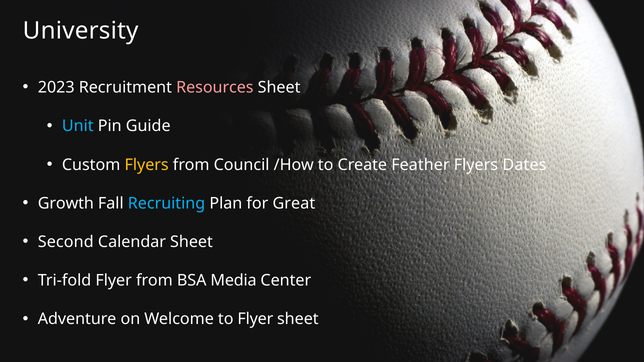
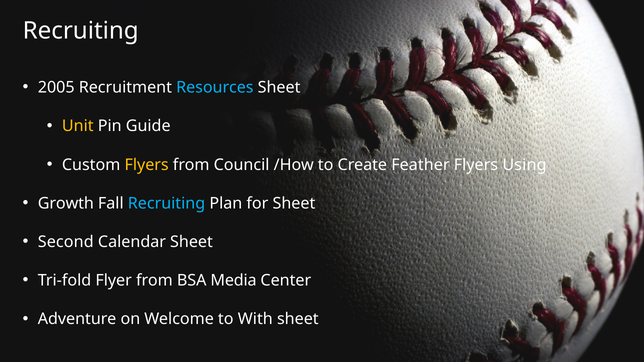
University: University -> Recruiting (81, 31)
2023: 2023 -> 2005 (56, 88)
Resources colour: pink -> light blue (215, 88)
Unit colour: light blue -> yellow (78, 126)
Dates: Dates -> Using (525, 165)
for Great: Great -> Sheet (294, 203)
to Flyer: Flyer -> With (255, 319)
